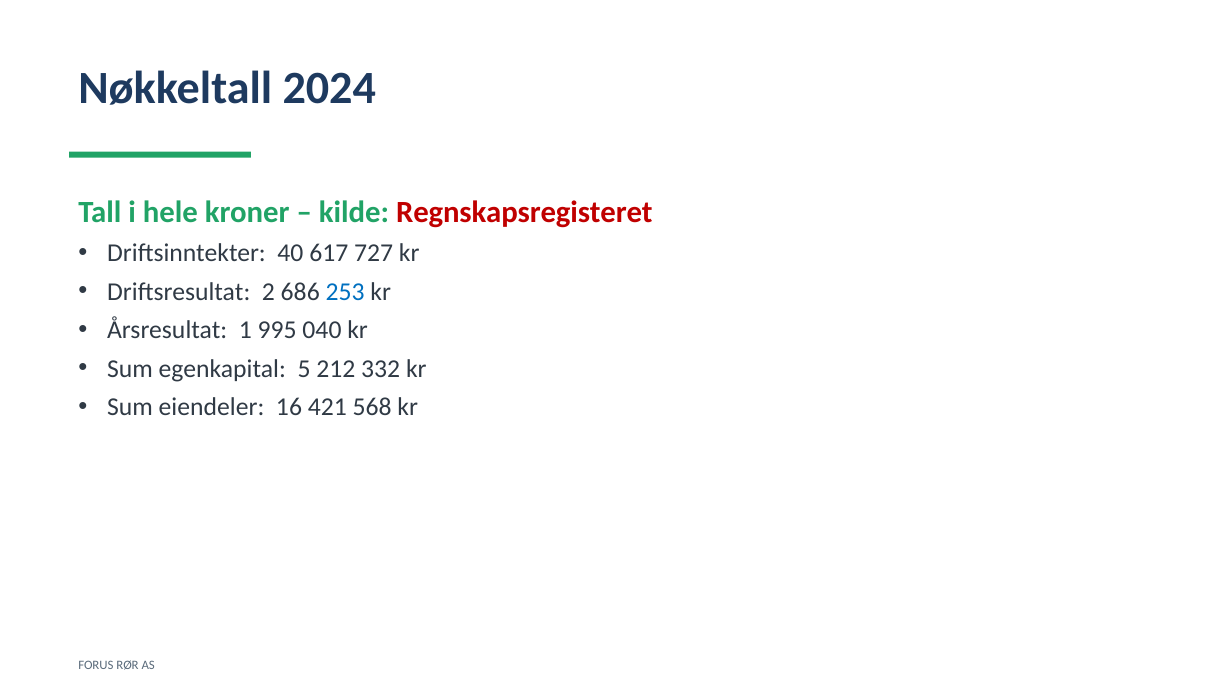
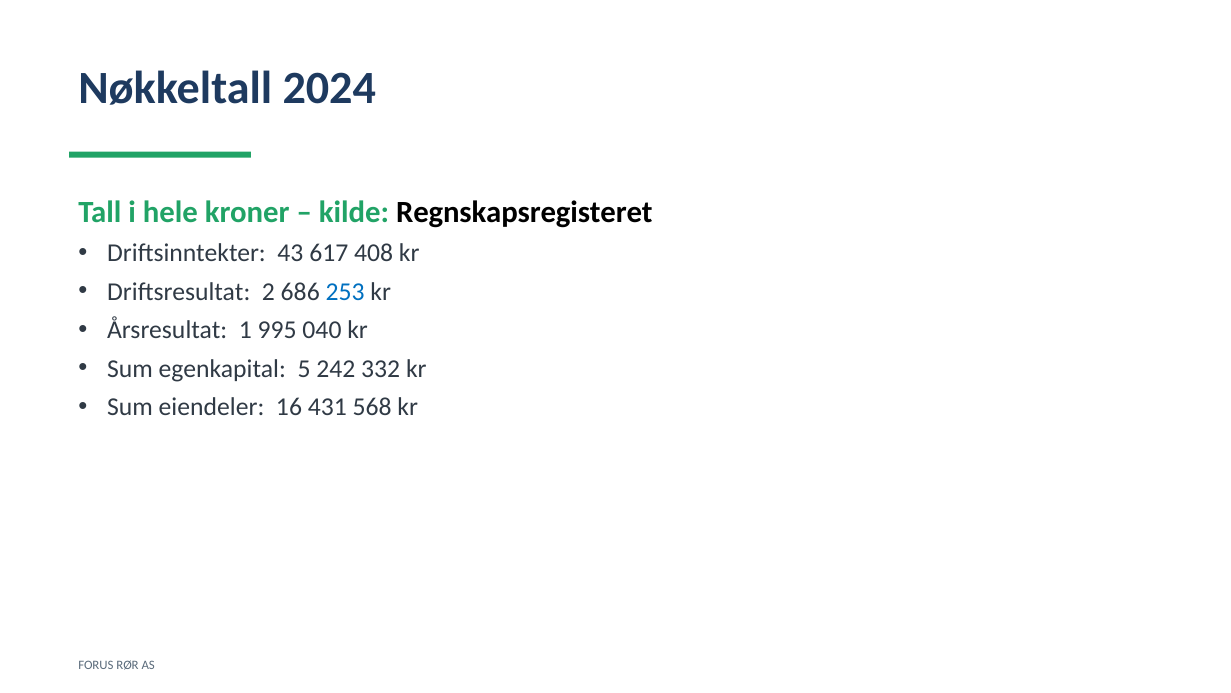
Regnskapsregisteret colour: red -> black (524, 212)
40: 40 -> 43 (290, 253)
727: 727 -> 408 (374, 253)
212: 212 -> 242 (336, 369)
421: 421 -> 431 (327, 407)
